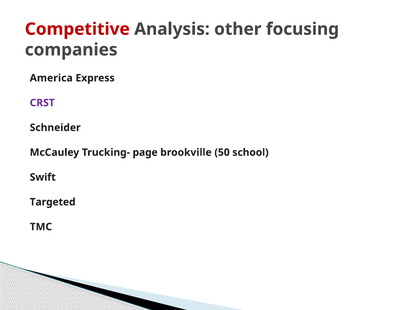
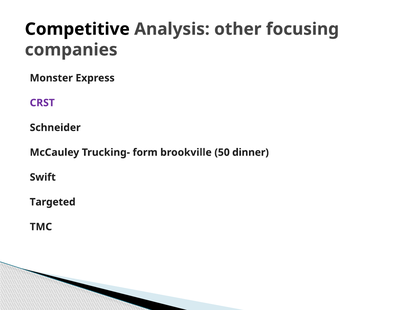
Competitive colour: red -> black (77, 29)
America: America -> Monster (51, 78)
page: page -> form (145, 152)
school: school -> dinner (251, 152)
